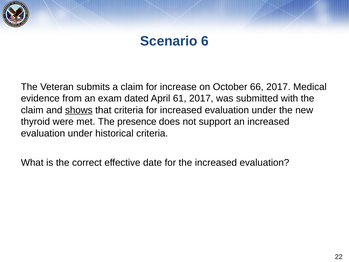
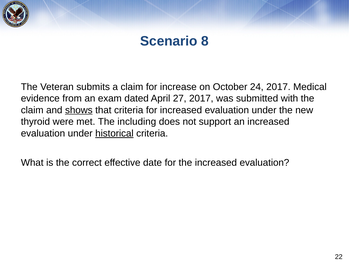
6: 6 -> 8 (205, 41)
66: 66 -> 24 (257, 87)
61: 61 -> 27 (180, 98)
presence: presence -> including (137, 122)
historical underline: none -> present (114, 133)
